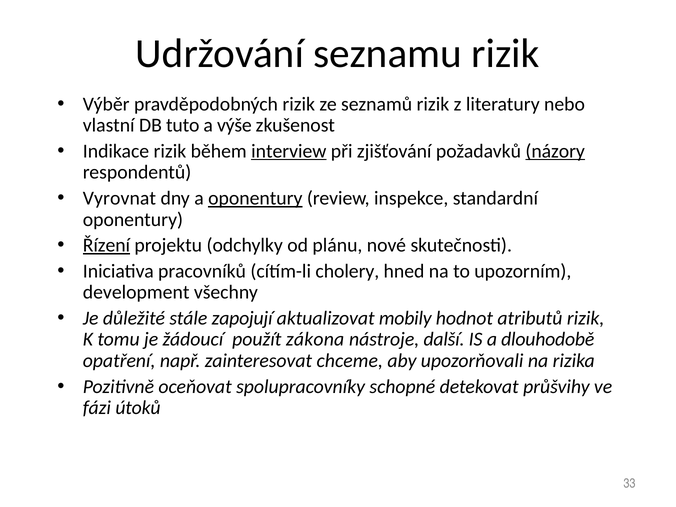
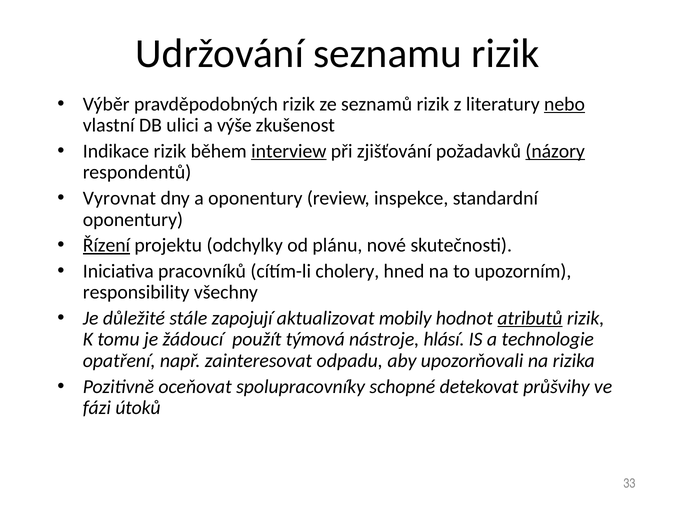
nebo underline: none -> present (565, 104)
tuto: tuto -> ulici (183, 125)
oponentury underline: present -> none (255, 198)
development: development -> responsibility (136, 292)
atributů underline: none -> present (530, 318)
zákona: zákona -> týmová (315, 339)
další: další -> hlásí (444, 339)
dlouhodobě: dlouhodobě -> technologie (548, 339)
chceme: chceme -> odpadu (350, 361)
